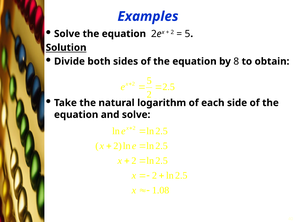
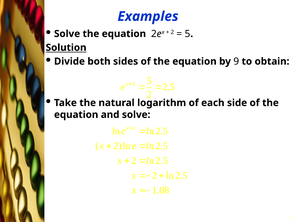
8: 8 -> 9 (236, 61)
